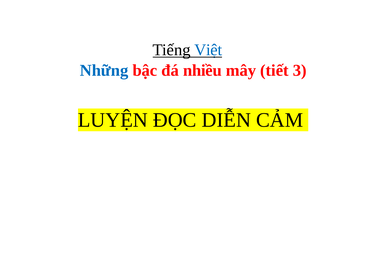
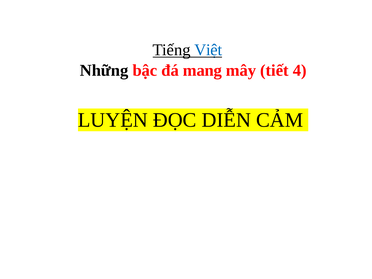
Những colour: blue -> black (104, 70)
nhiều: nhiều -> mang (202, 70)
3: 3 -> 4 (300, 70)
